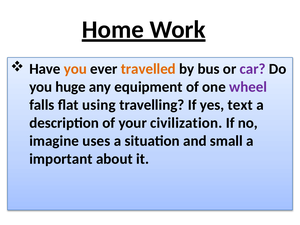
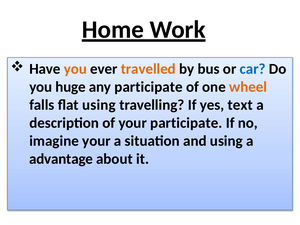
car colour: purple -> blue (253, 69)
any equipment: equipment -> participate (149, 87)
wheel colour: purple -> orange (248, 87)
your civilization: civilization -> participate (186, 123)
imagine uses: uses -> your (96, 141)
and small: small -> using (226, 141)
important: important -> advantage (61, 159)
